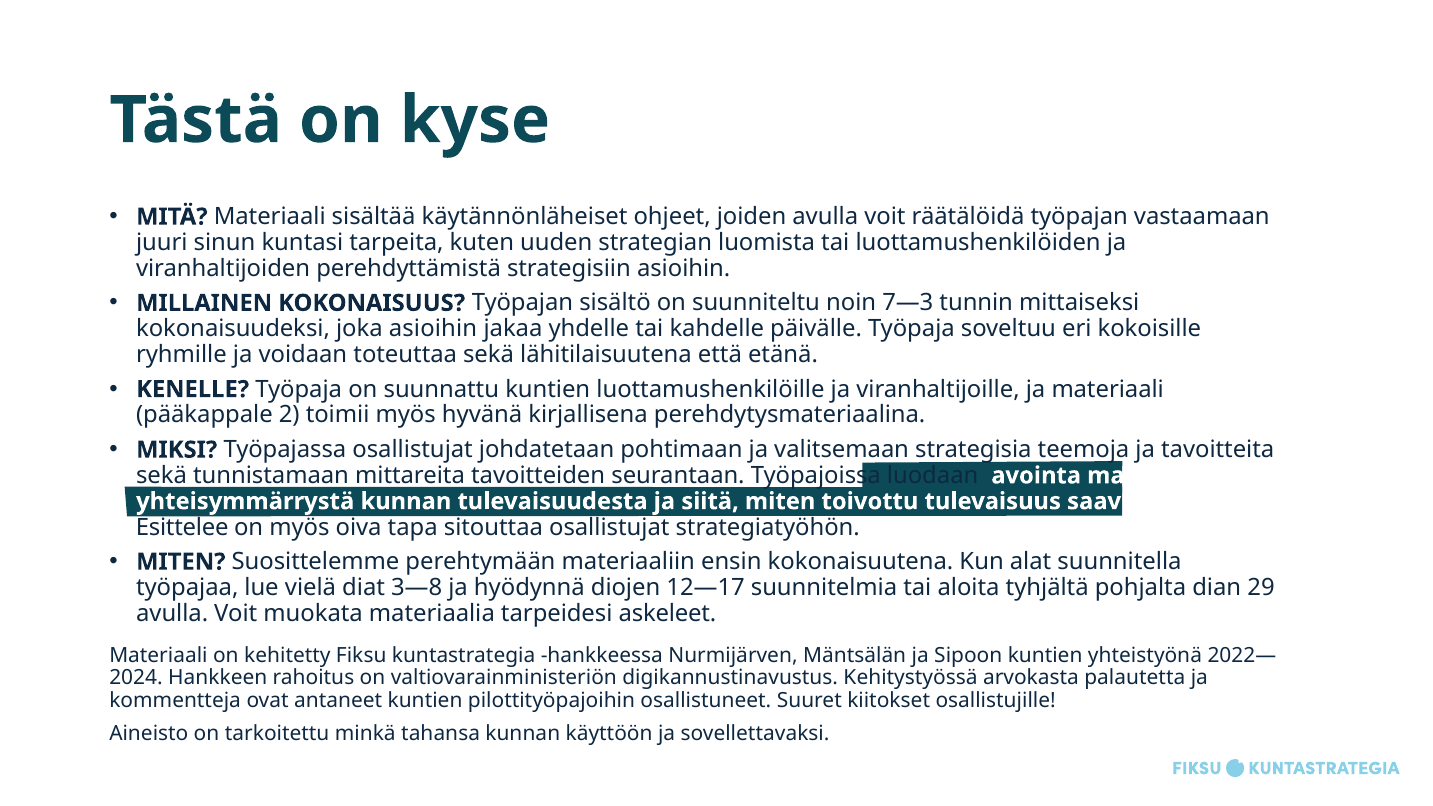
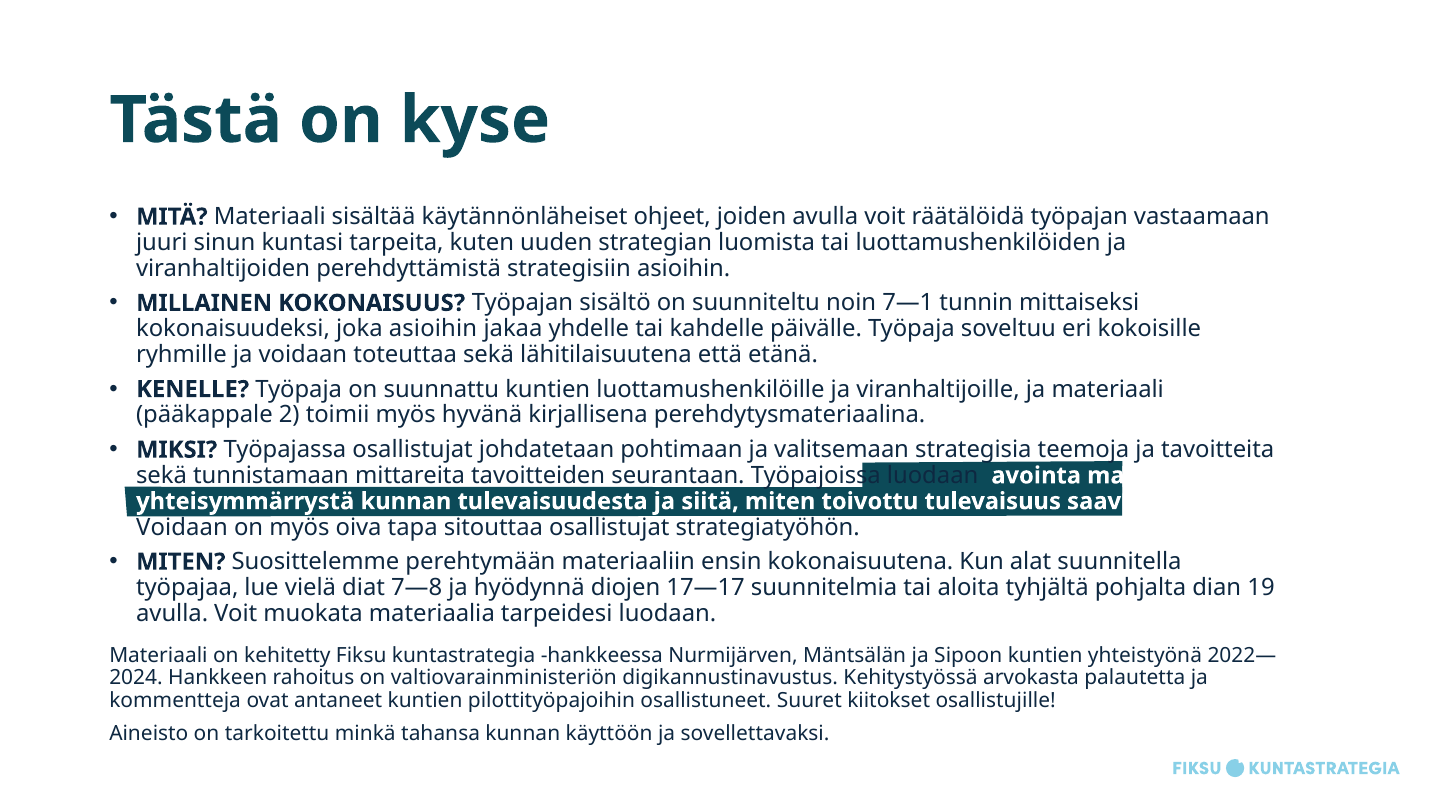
7—3: 7—3 -> 7—1 (908, 303)
Esittelee: Esittelee -> Voidaan (182, 527)
3—8: 3—8 -> 7—8 (417, 588)
12—17: 12—17 -> 17—17 (706, 588)
29: 29 -> 19 (1261, 588)
tarpeidesi askeleet: askeleet -> luodaan (667, 613)
